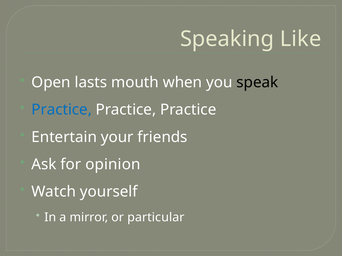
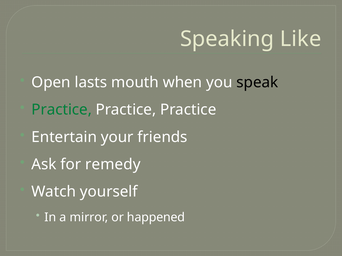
Practice colour: blue -> green (62, 110)
opinion: opinion -> remedy (113, 165)
particular: particular -> happened (156, 218)
